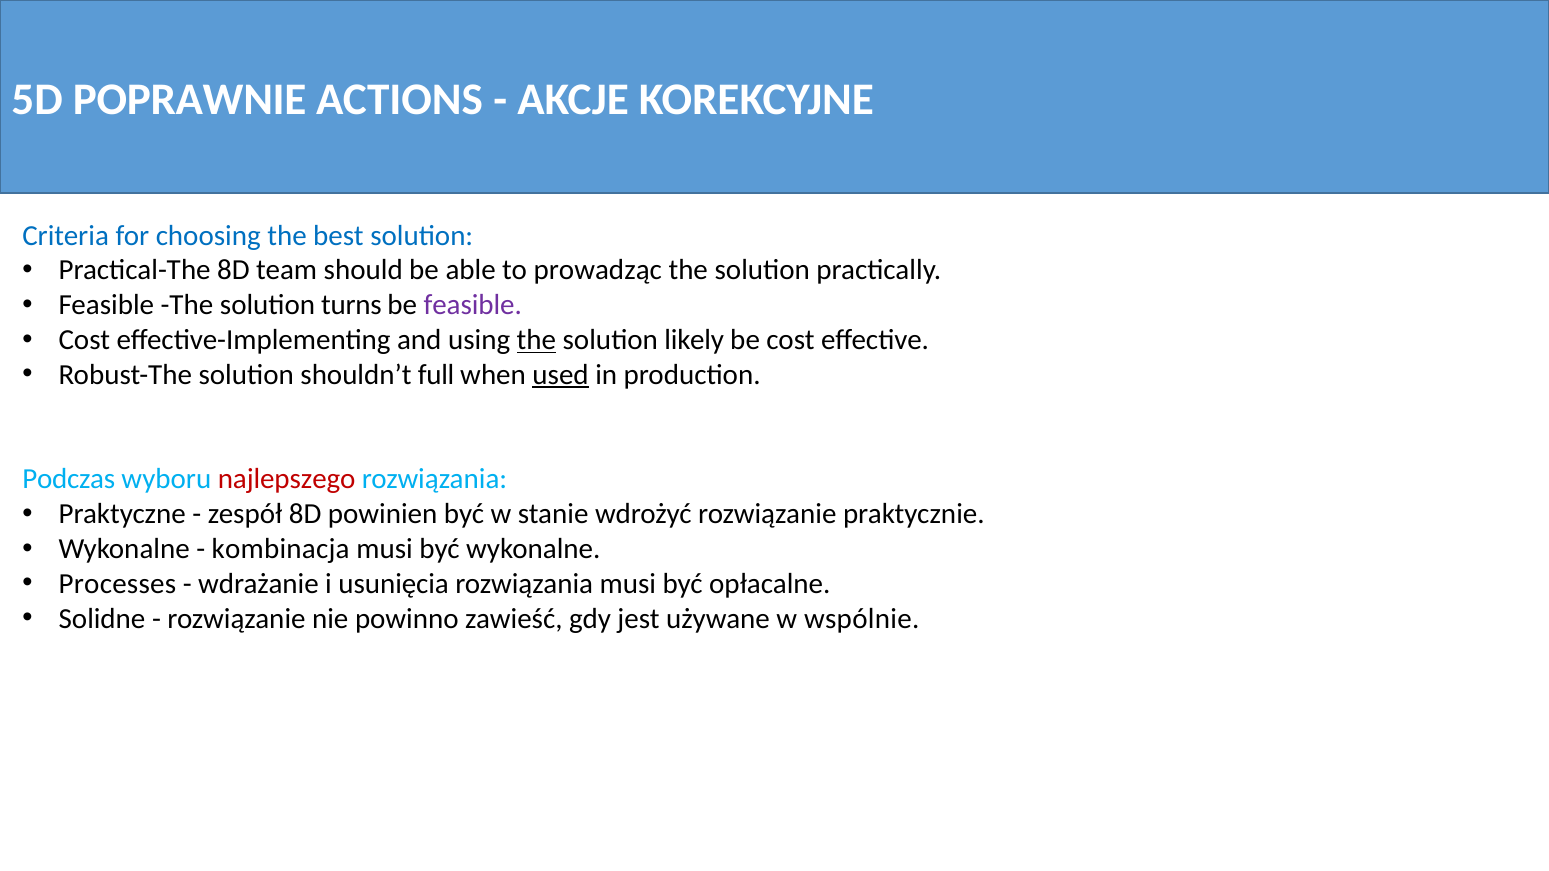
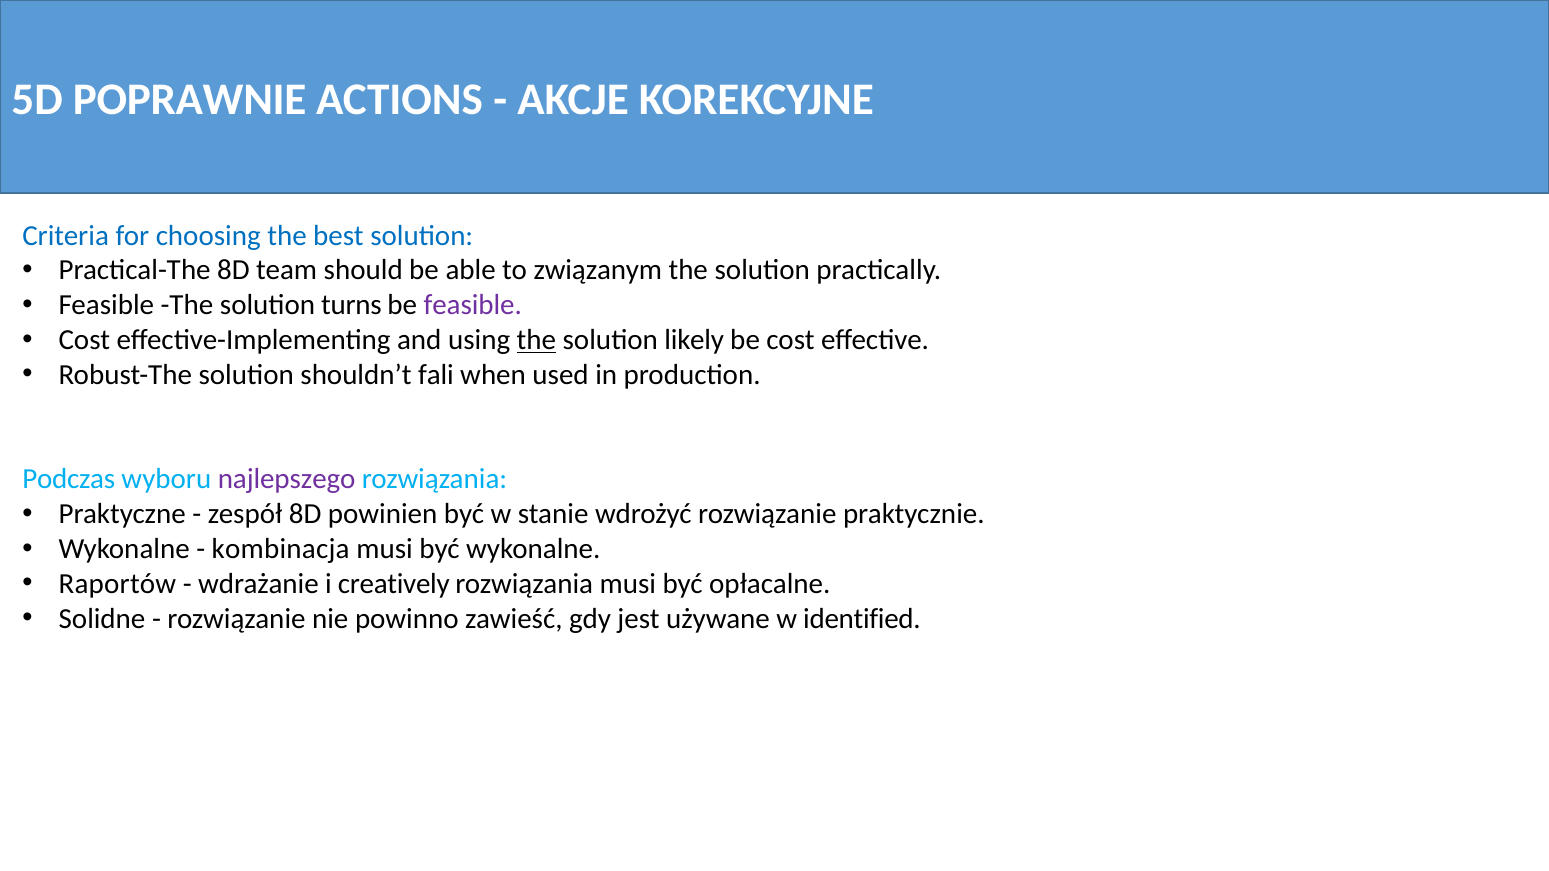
prowadząc: prowadząc -> związanym (598, 270)
full: full -> fali (436, 375)
used underline: present -> none (561, 375)
najlepszego colour: red -> purple (287, 480)
Processes: Processes -> Raportów (117, 584)
usunięcia: usunięcia -> creatively (394, 584)
wspólnie: wspólnie -> identified (862, 619)
